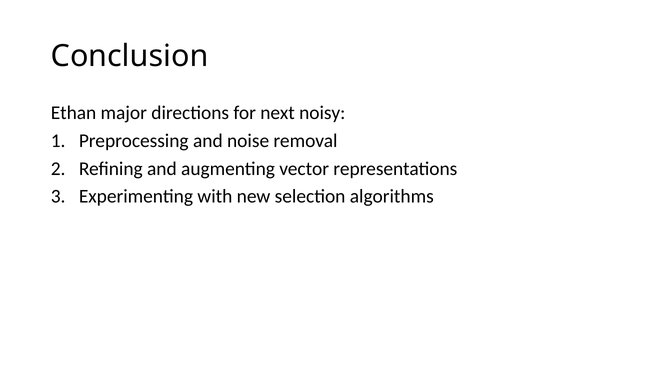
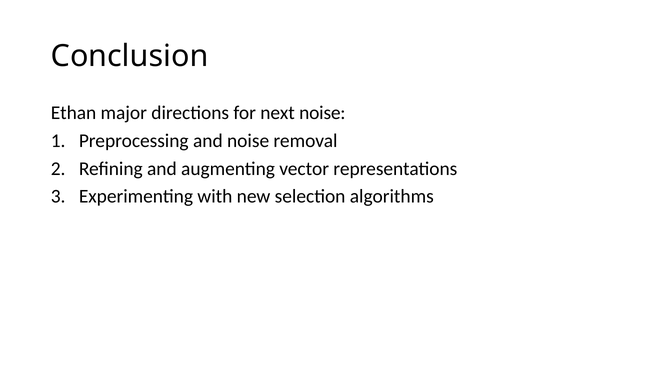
next noisy: noisy -> noise (322, 113)
